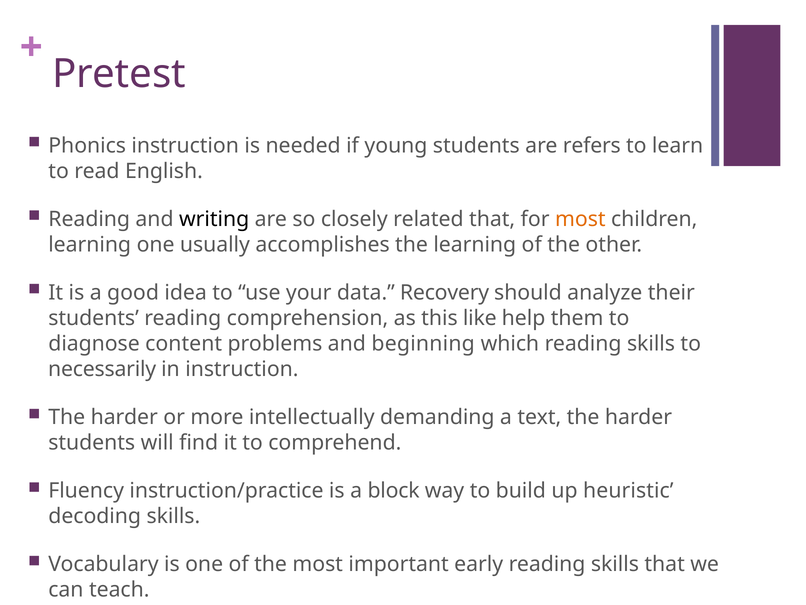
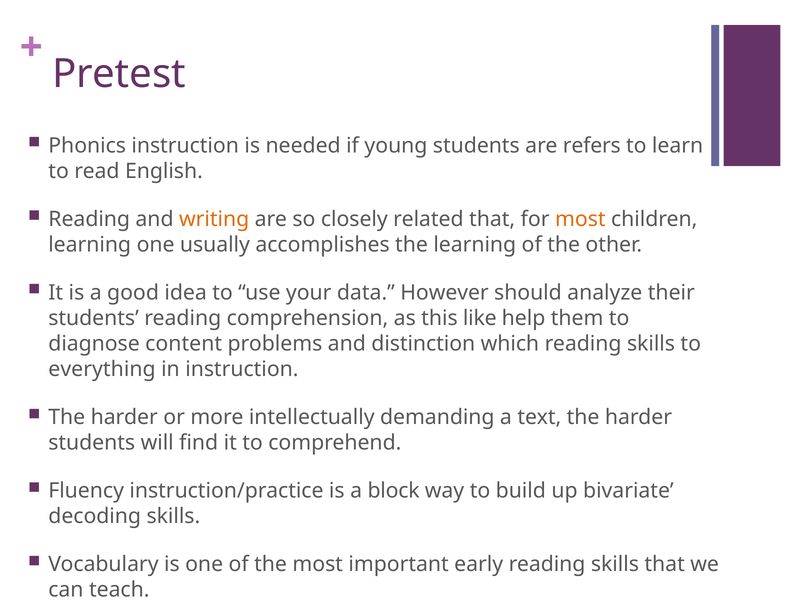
writing colour: black -> orange (214, 219)
Recovery: Recovery -> However (445, 292)
beginning: beginning -> distinction (423, 343)
necessarily: necessarily -> everything (102, 369)
heuristic: heuristic -> bivariate (628, 490)
